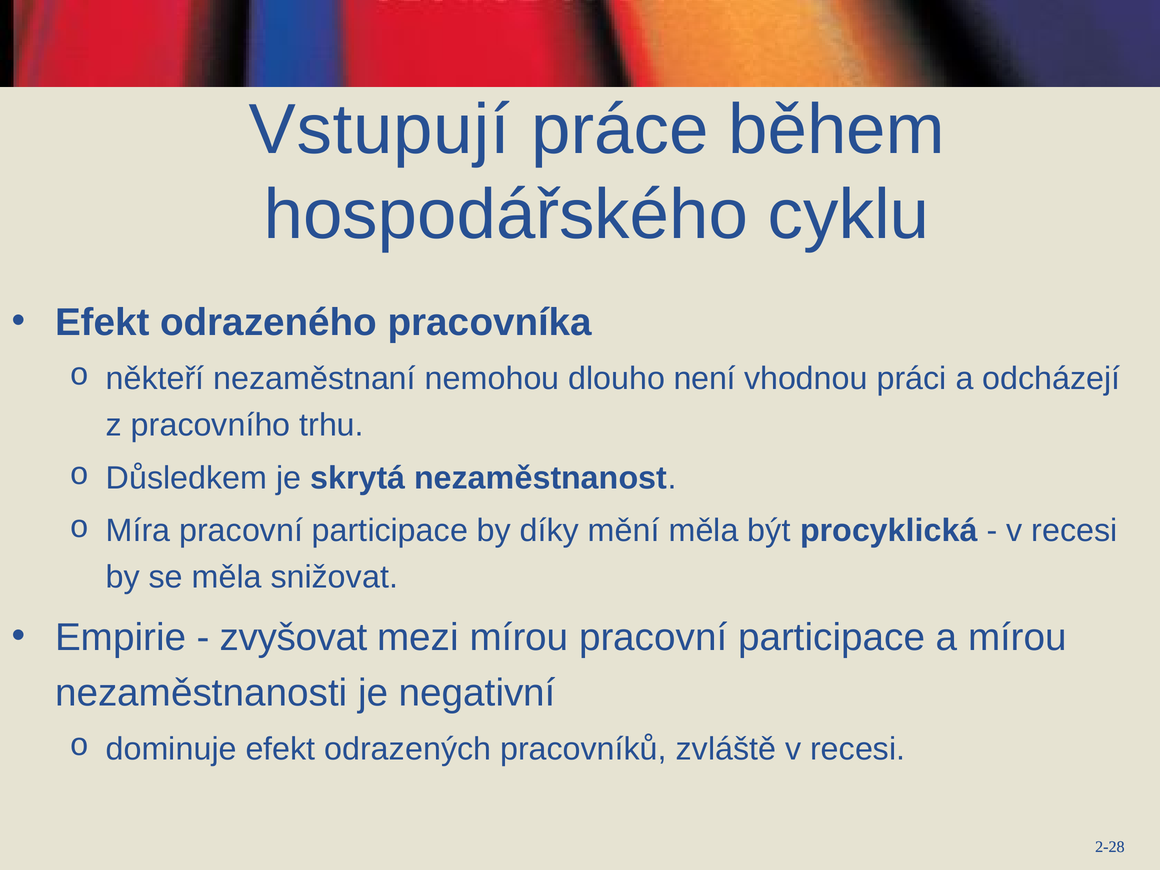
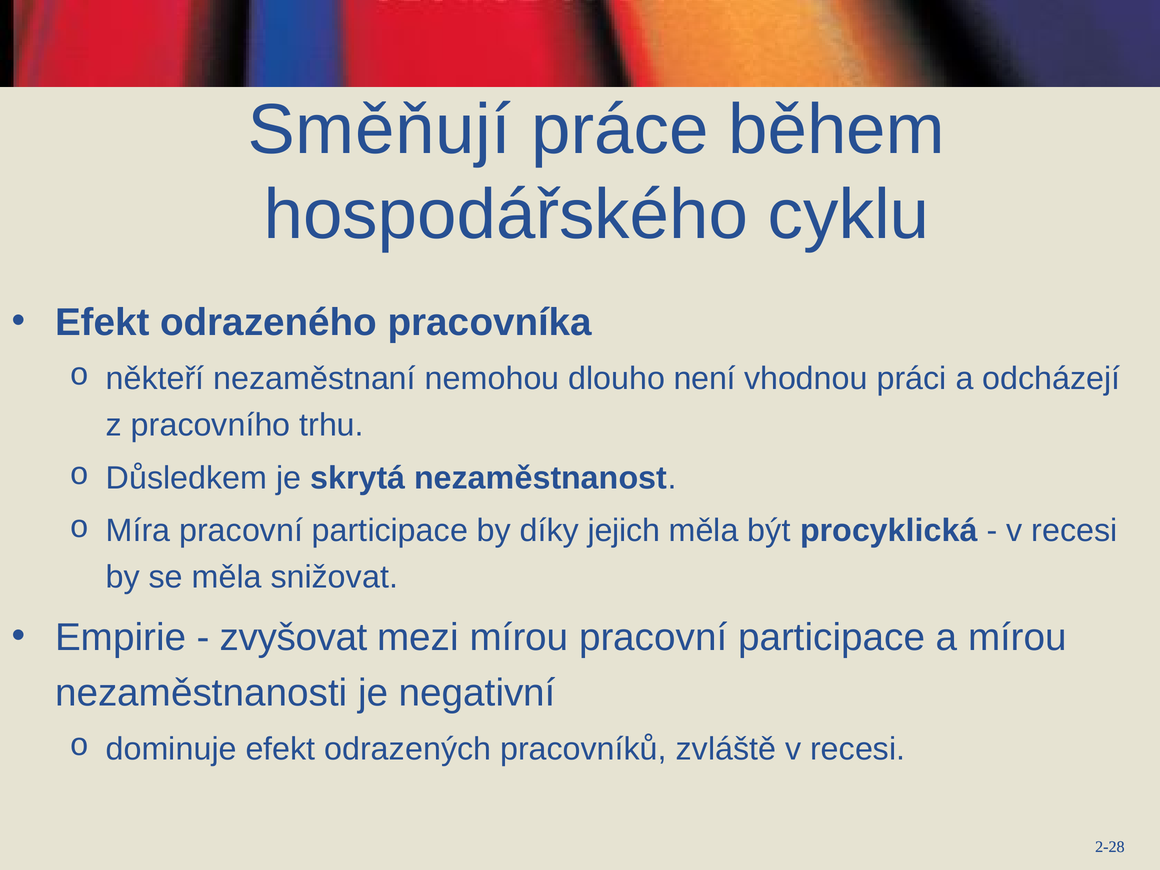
Vstupují: Vstupují -> Směňují (379, 130)
mění: mění -> jejich (624, 531)
